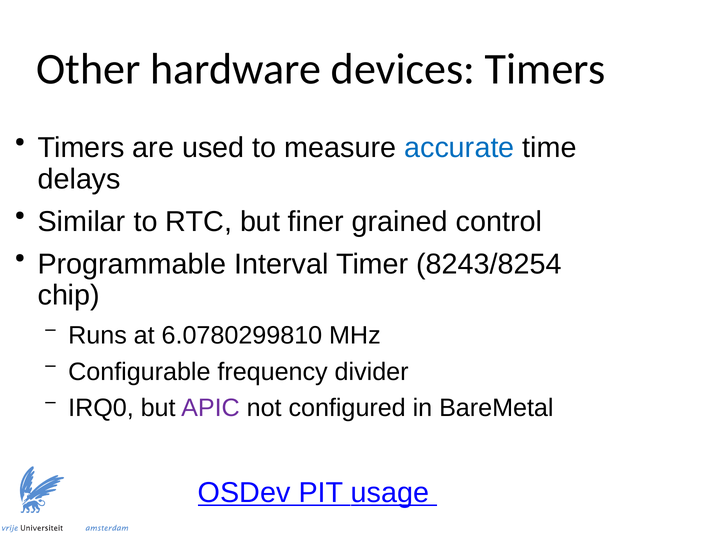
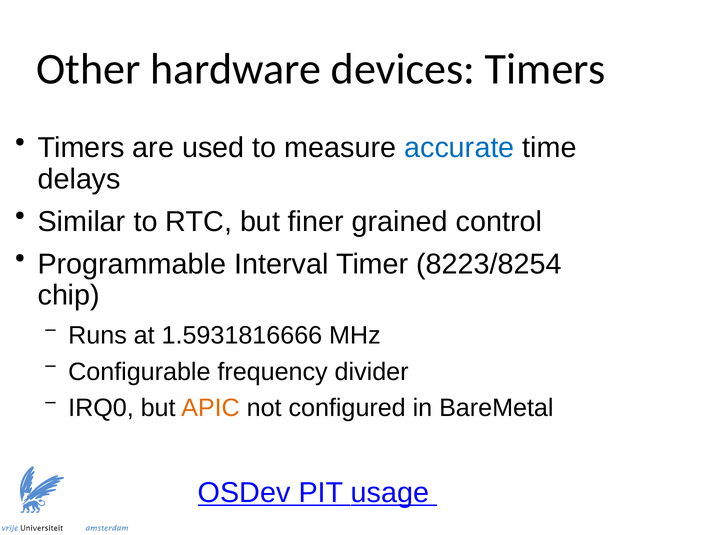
8243/8254: 8243/8254 -> 8223/8254 (489, 264)
6.0780299810: 6.0780299810 -> 1.5931816666 (242, 335)
APIC colour: purple -> orange (210, 408)
